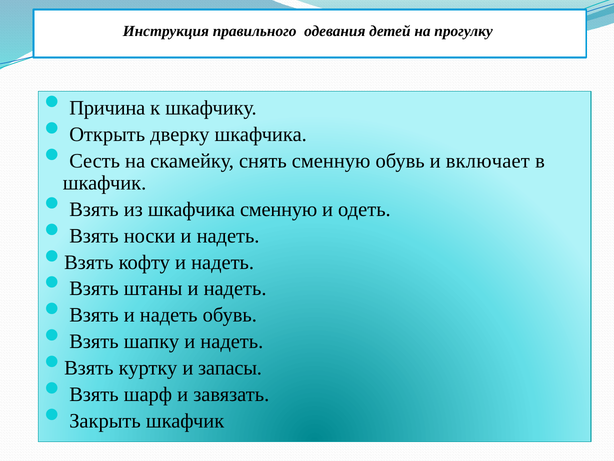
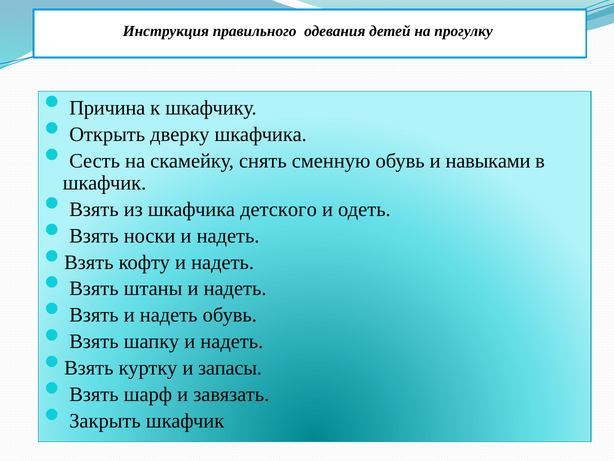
включает: включает -> навыками (488, 161)
шкафчика сменную: сменную -> детского (279, 209)
